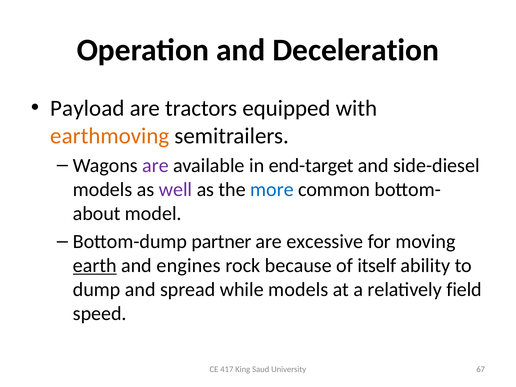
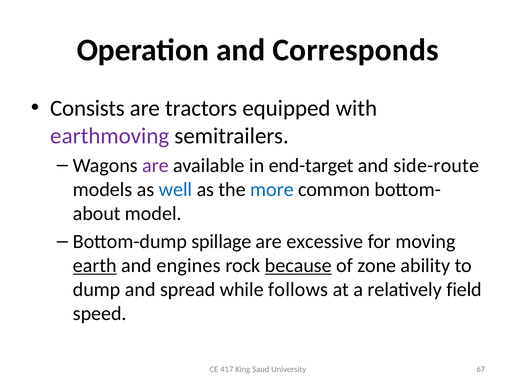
Deceleration: Deceleration -> Corresponds (356, 50)
Payload: Payload -> Consists (88, 108)
earthmoving colour: orange -> purple (110, 136)
side-diesel: side-diesel -> side-route (436, 165)
well colour: purple -> blue (175, 189)
partner: partner -> spillage (221, 242)
because underline: none -> present (298, 266)
itself: itself -> zone (377, 266)
while models: models -> follows (298, 290)
